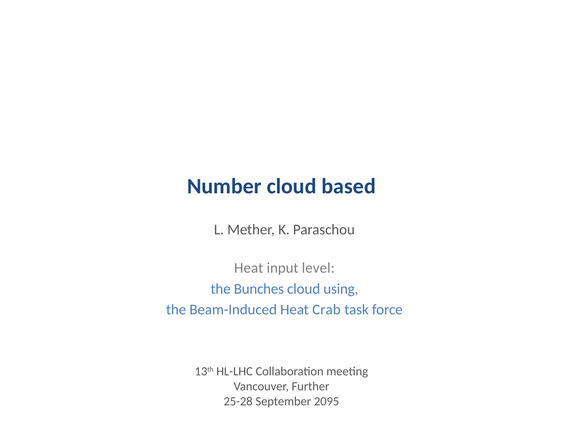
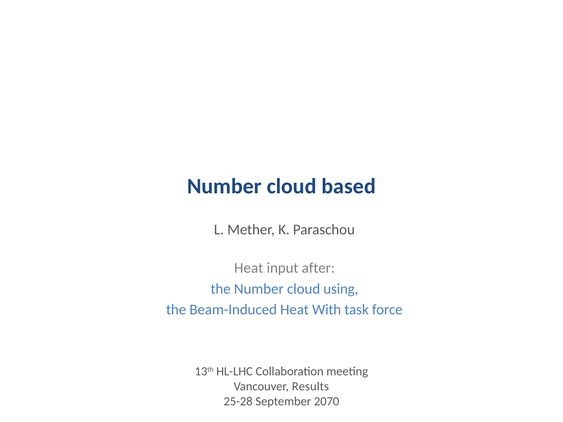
level: level -> after (318, 268)
the Bunches: Bunches -> Number (259, 289)
Crab: Crab -> With (327, 310)
Further: Further -> Results (310, 387)
2095: 2095 -> 2070 (327, 402)
